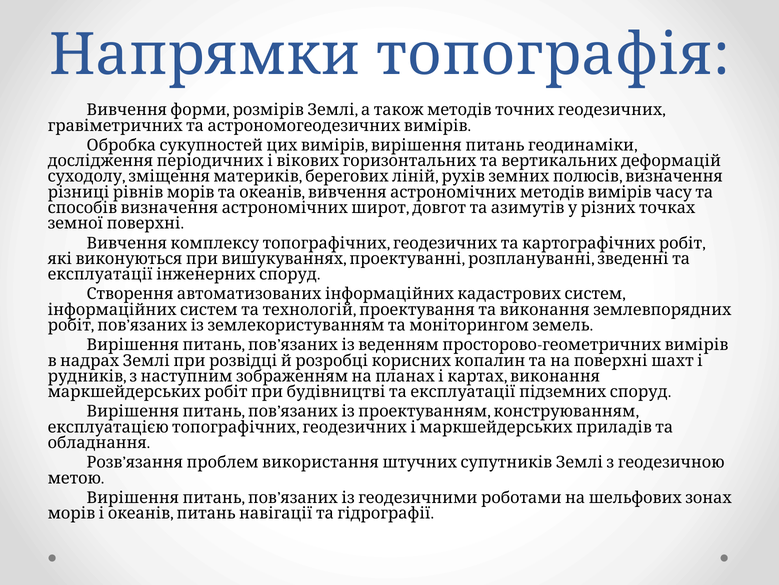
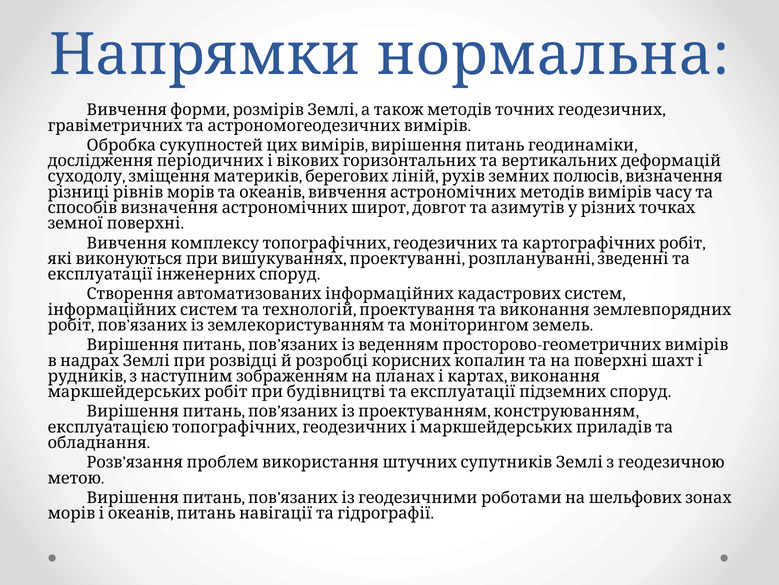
топографія: топографія -> нормальна (553, 55)
